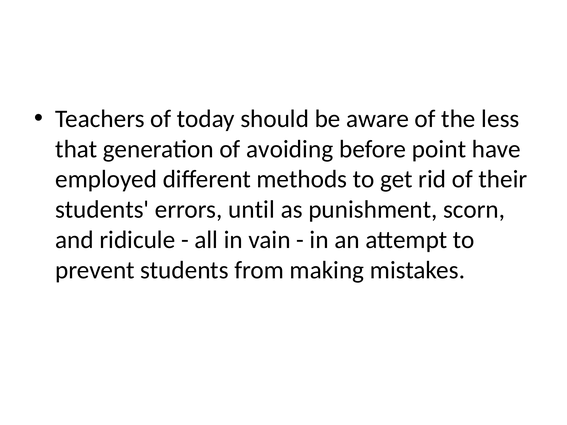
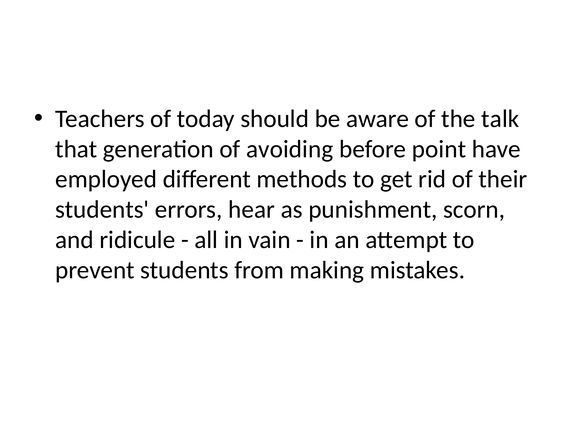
less: less -> talk (500, 119)
until: until -> hear (252, 210)
